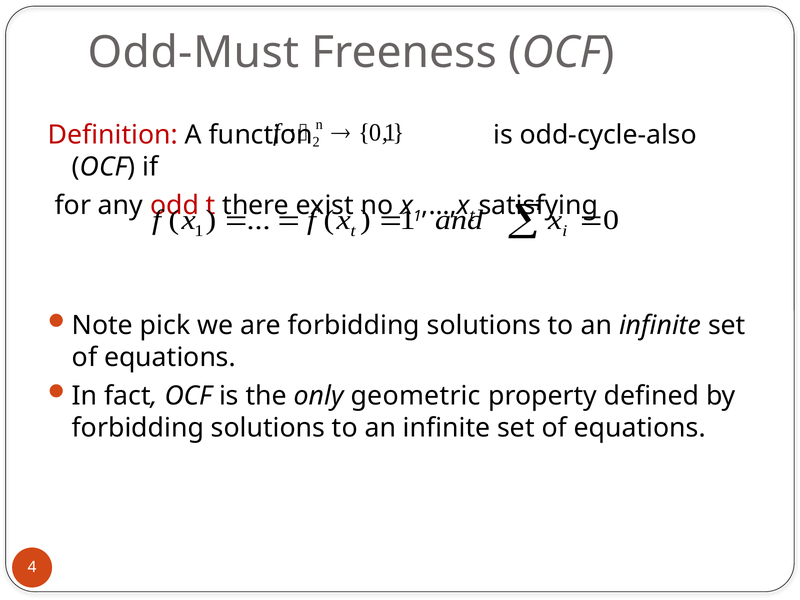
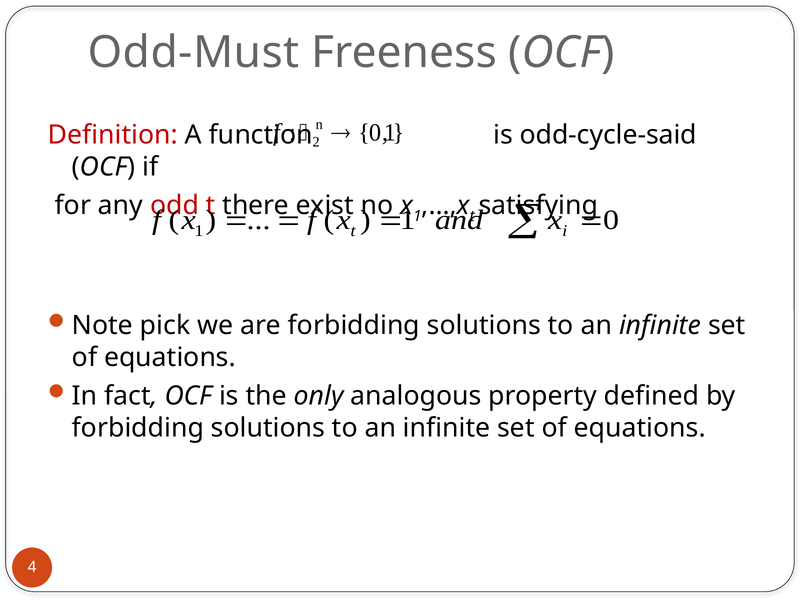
odd-cycle-also: odd-cycle-also -> odd-cycle-said (608, 135)
geometric: geometric -> analogous (416, 396)
